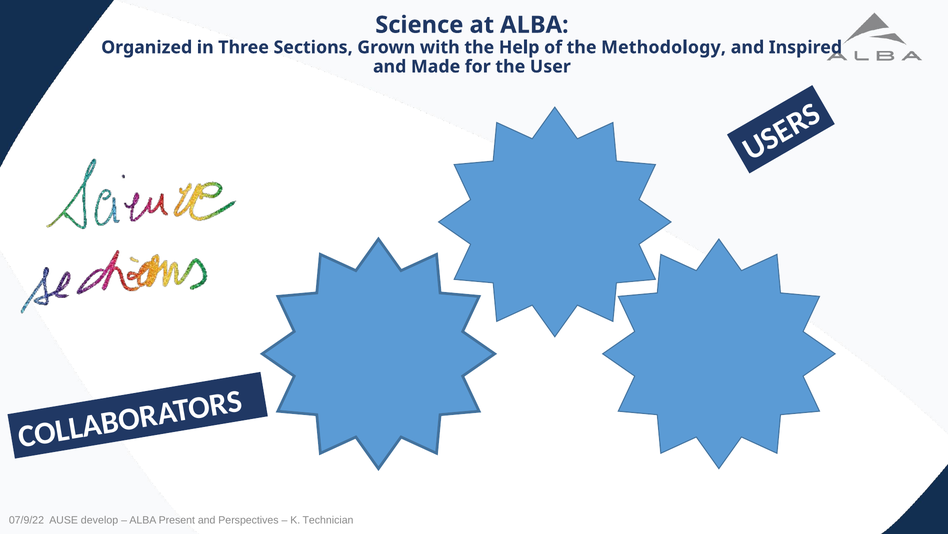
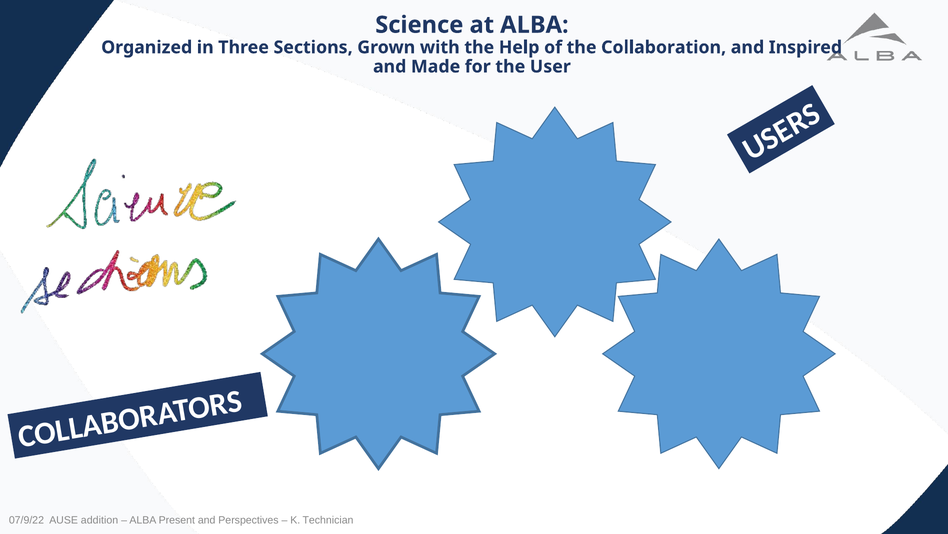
Methodology: Methodology -> Collaboration (664, 47)
develop: develop -> addition (100, 520)
